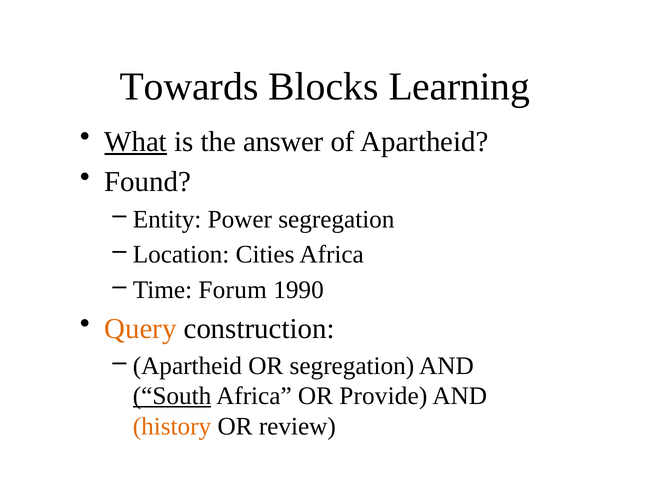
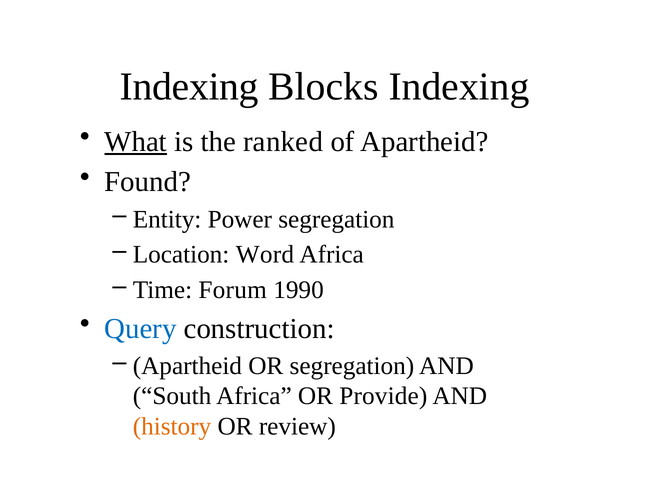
Towards: Towards -> Indexing (189, 87)
Blocks Learning: Learning -> Indexing (459, 87)
answer: answer -> ranked (283, 142)
Cities: Cities -> Word (265, 255)
Query colour: orange -> blue (140, 329)
South underline: present -> none (172, 397)
